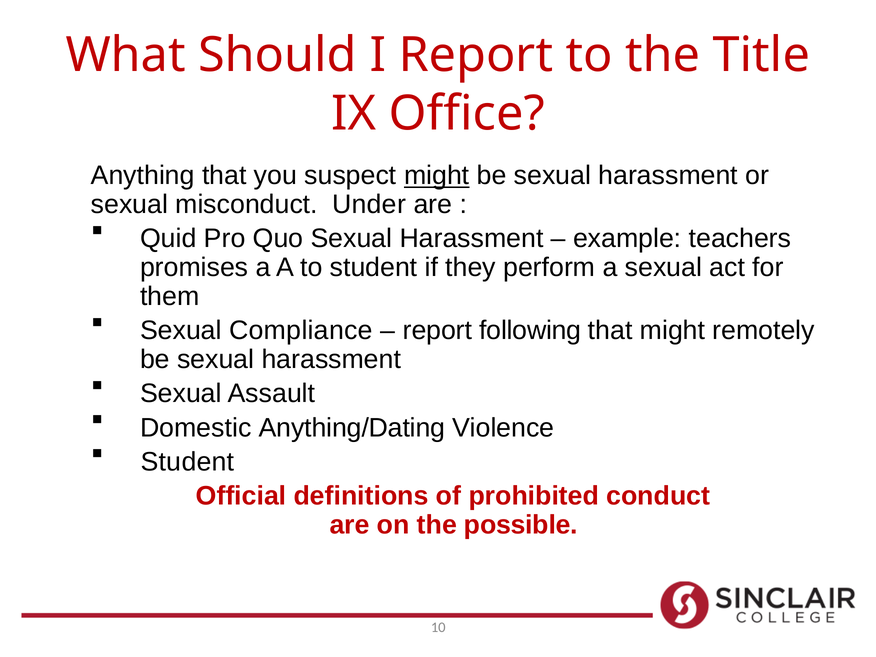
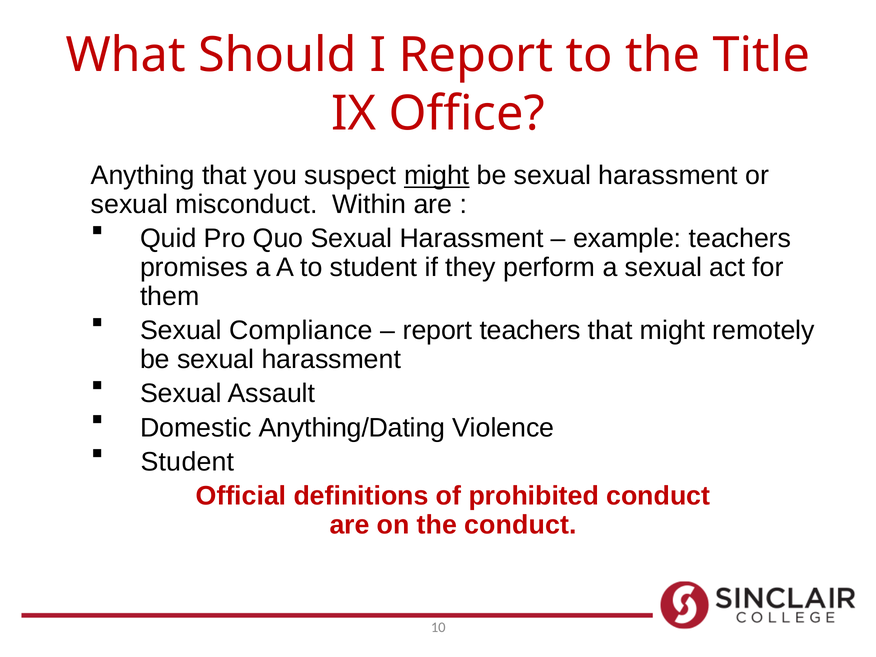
Under: Under -> Within (369, 205)
report following: following -> teachers (530, 331)
the possible: possible -> conduct (521, 525)
